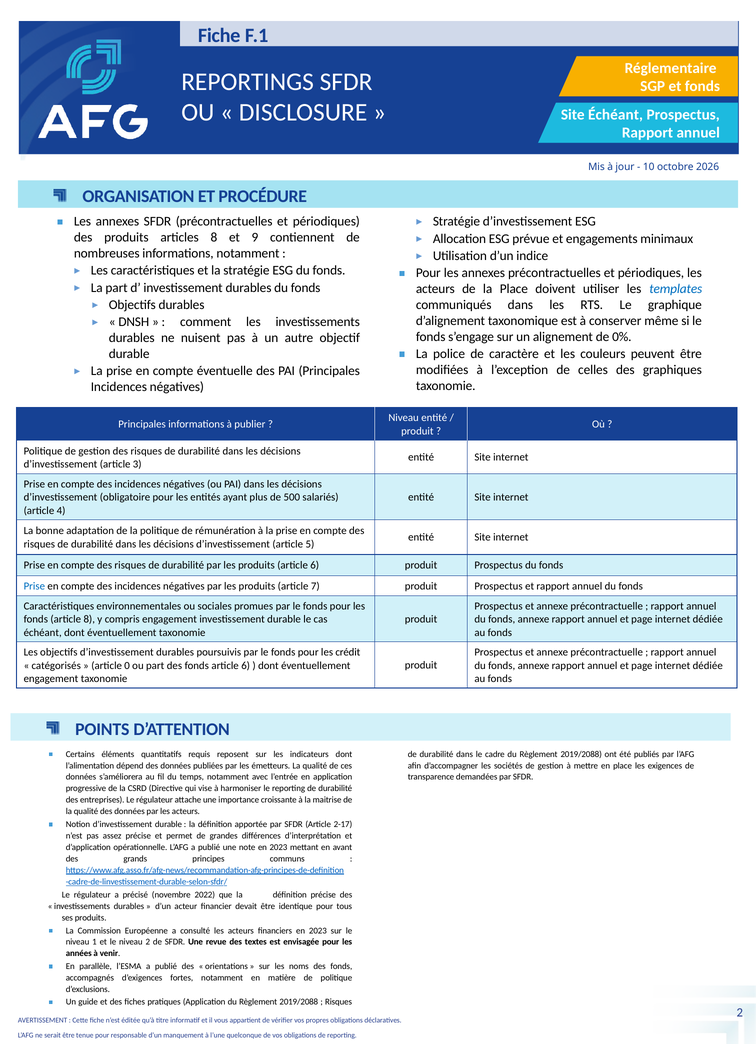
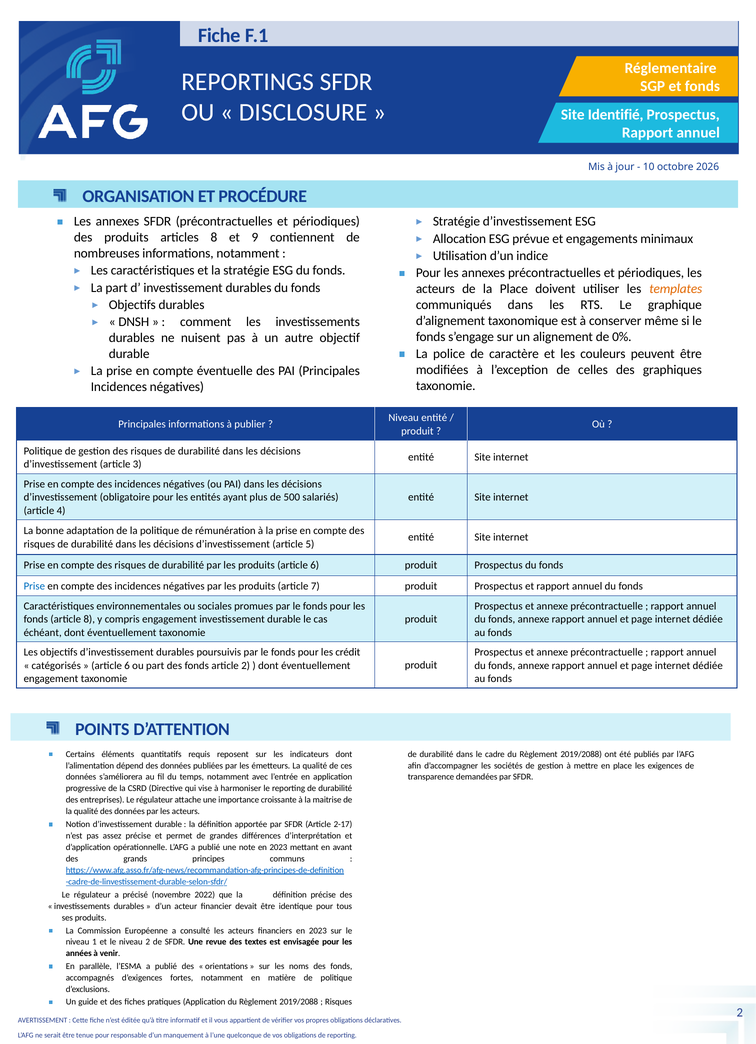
Échéant: Échéant -> Identifié (616, 115)
templates colour: blue -> orange (676, 289)
0: 0 -> 6 (127, 665)
fonds article 6: 6 -> 2 (246, 665)
